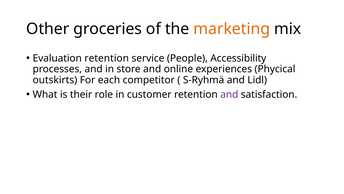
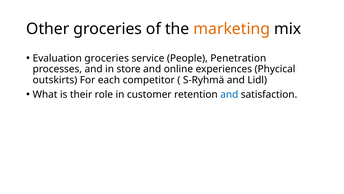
Evaluation retention: retention -> groceries (107, 58)
Accessibility: Accessibility -> Penetration (238, 58)
and colour: purple -> blue (229, 94)
